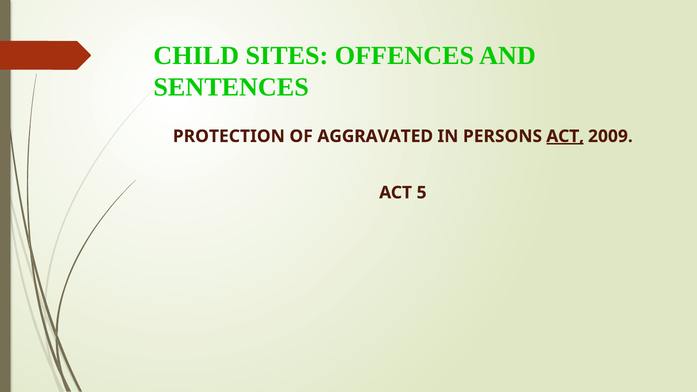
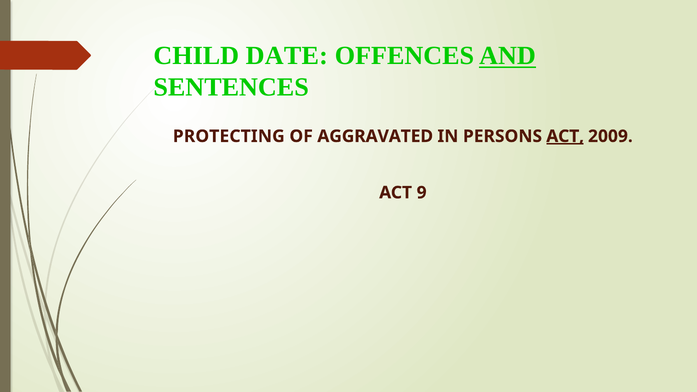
SITES: SITES -> DATE (287, 56)
AND underline: none -> present (508, 56)
PROTECTION: PROTECTION -> PROTECTING (229, 136)
5: 5 -> 9 (422, 193)
